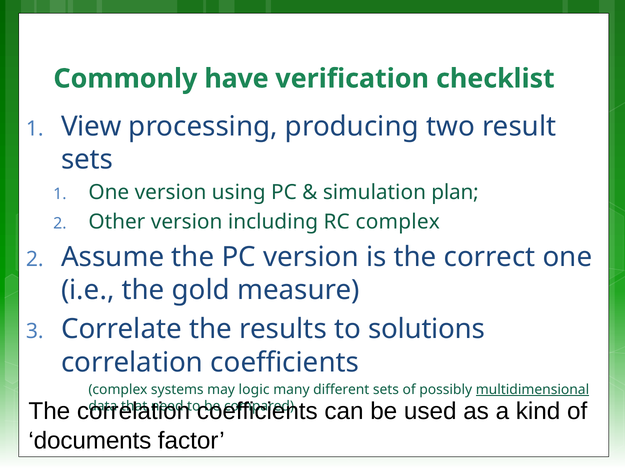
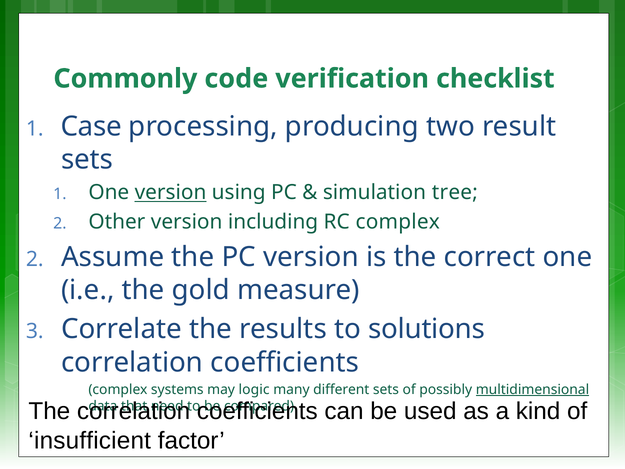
have: have -> code (236, 79)
View: View -> Case (91, 126)
version underline: none -> present (171, 192)
plan: plan -> tree (455, 192)
documents: documents -> insufficient (90, 440)
